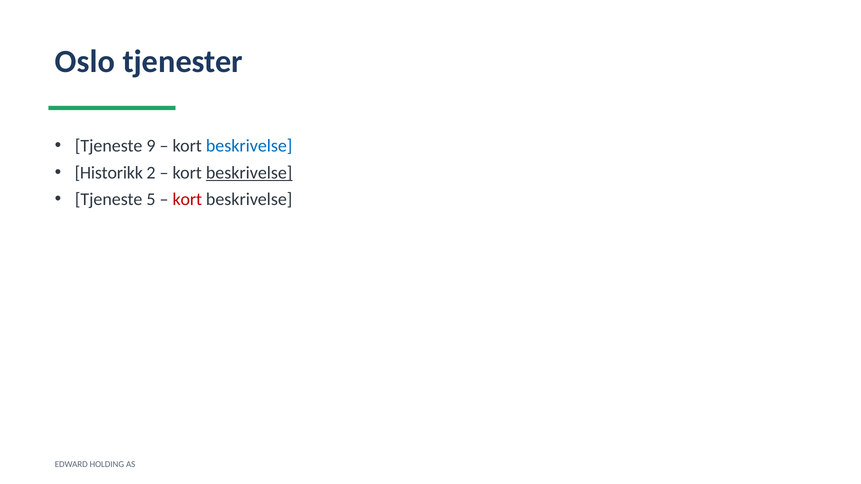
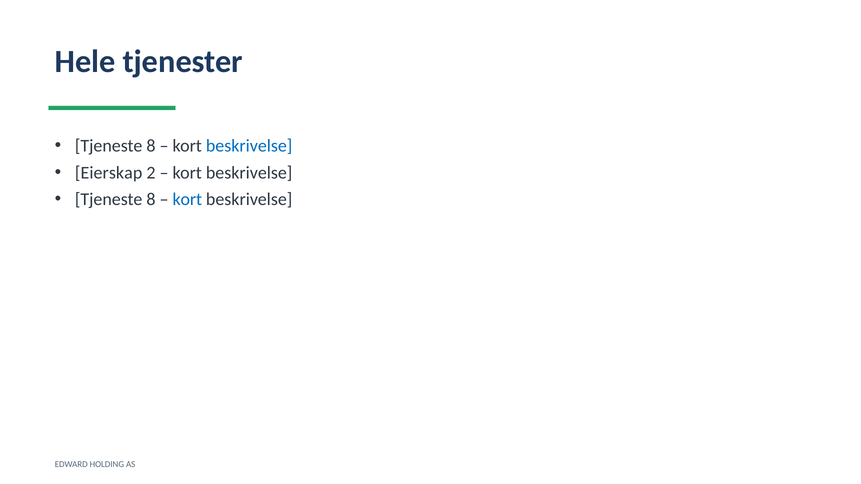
Oslo: Oslo -> Hele (85, 61)
9: 9 -> 8 (151, 146)
Historikk: Historikk -> Eierskap (109, 173)
beskrivelse underline: present -> none (249, 173)
5: 5 -> 8 (151, 200)
kort colour: red -> blue (187, 200)
